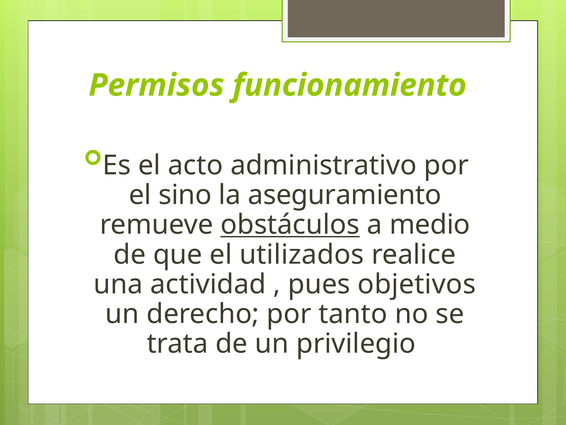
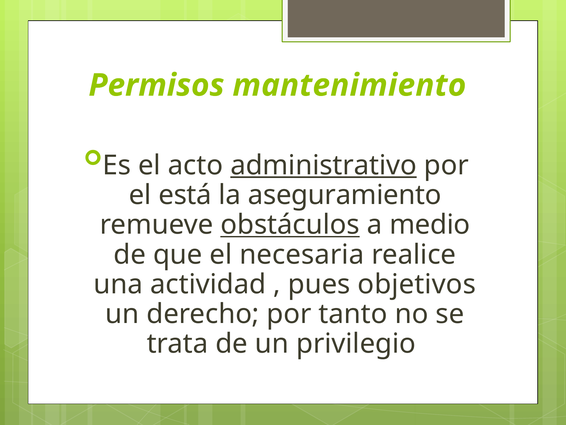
funcionamiento: funcionamiento -> mantenimiento (349, 85)
administrativo underline: none -> present (324, 165)
sino: sino -> está (185, 195)
utilizados: utilizados -> necesaria (302, 254)
